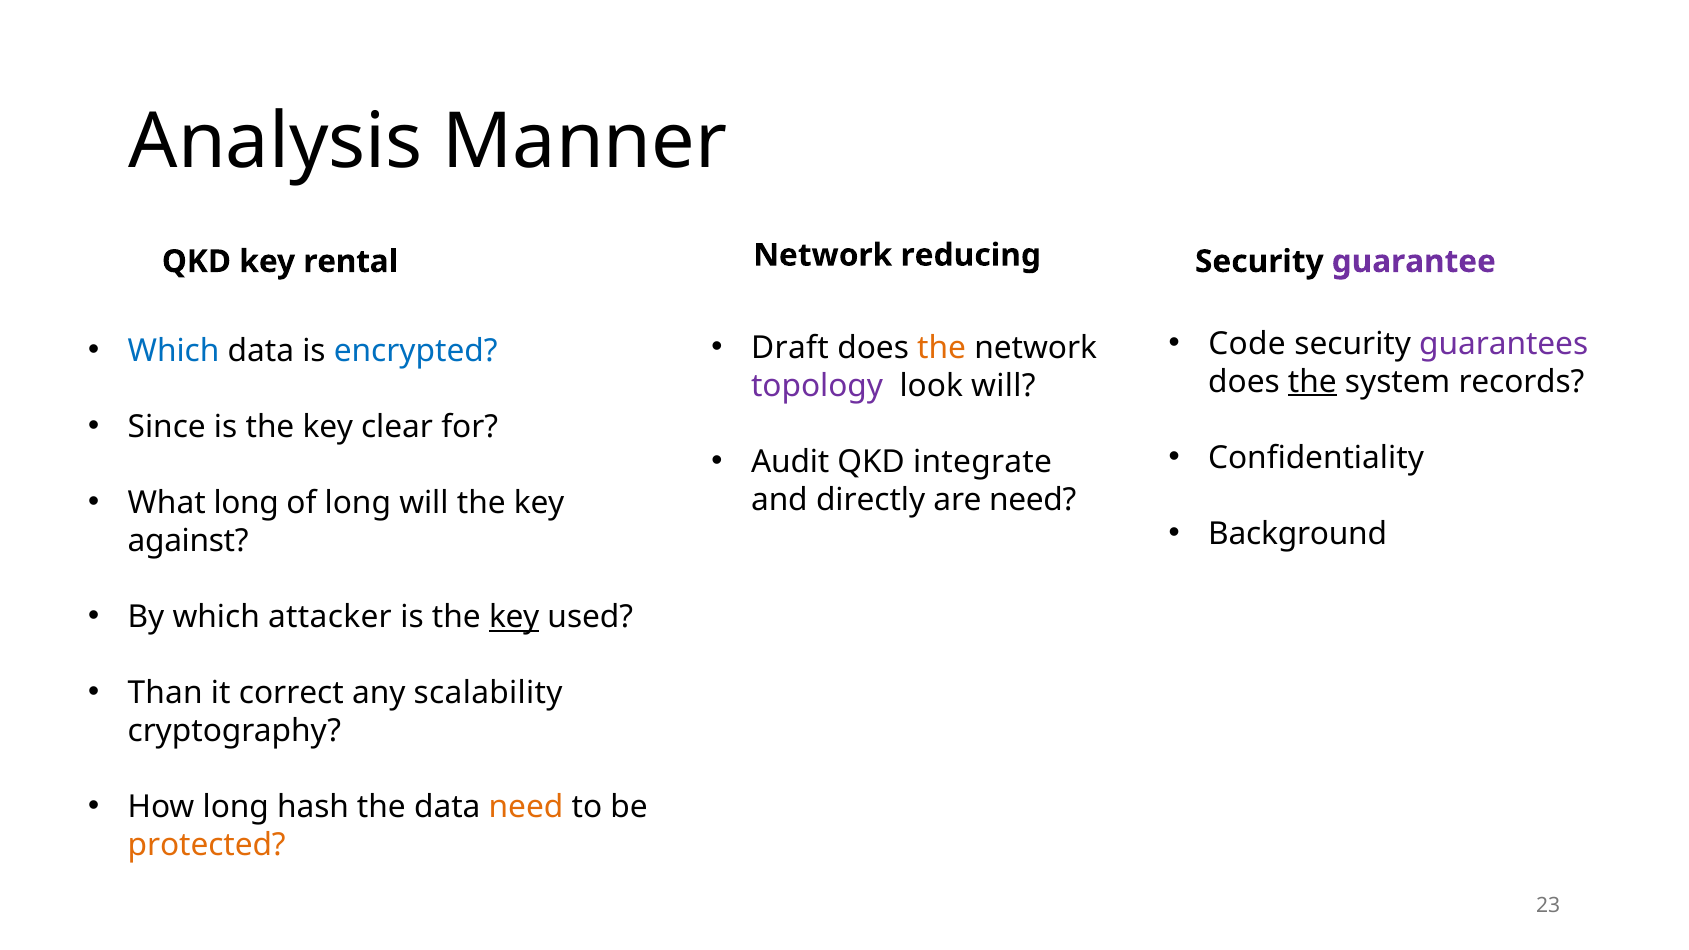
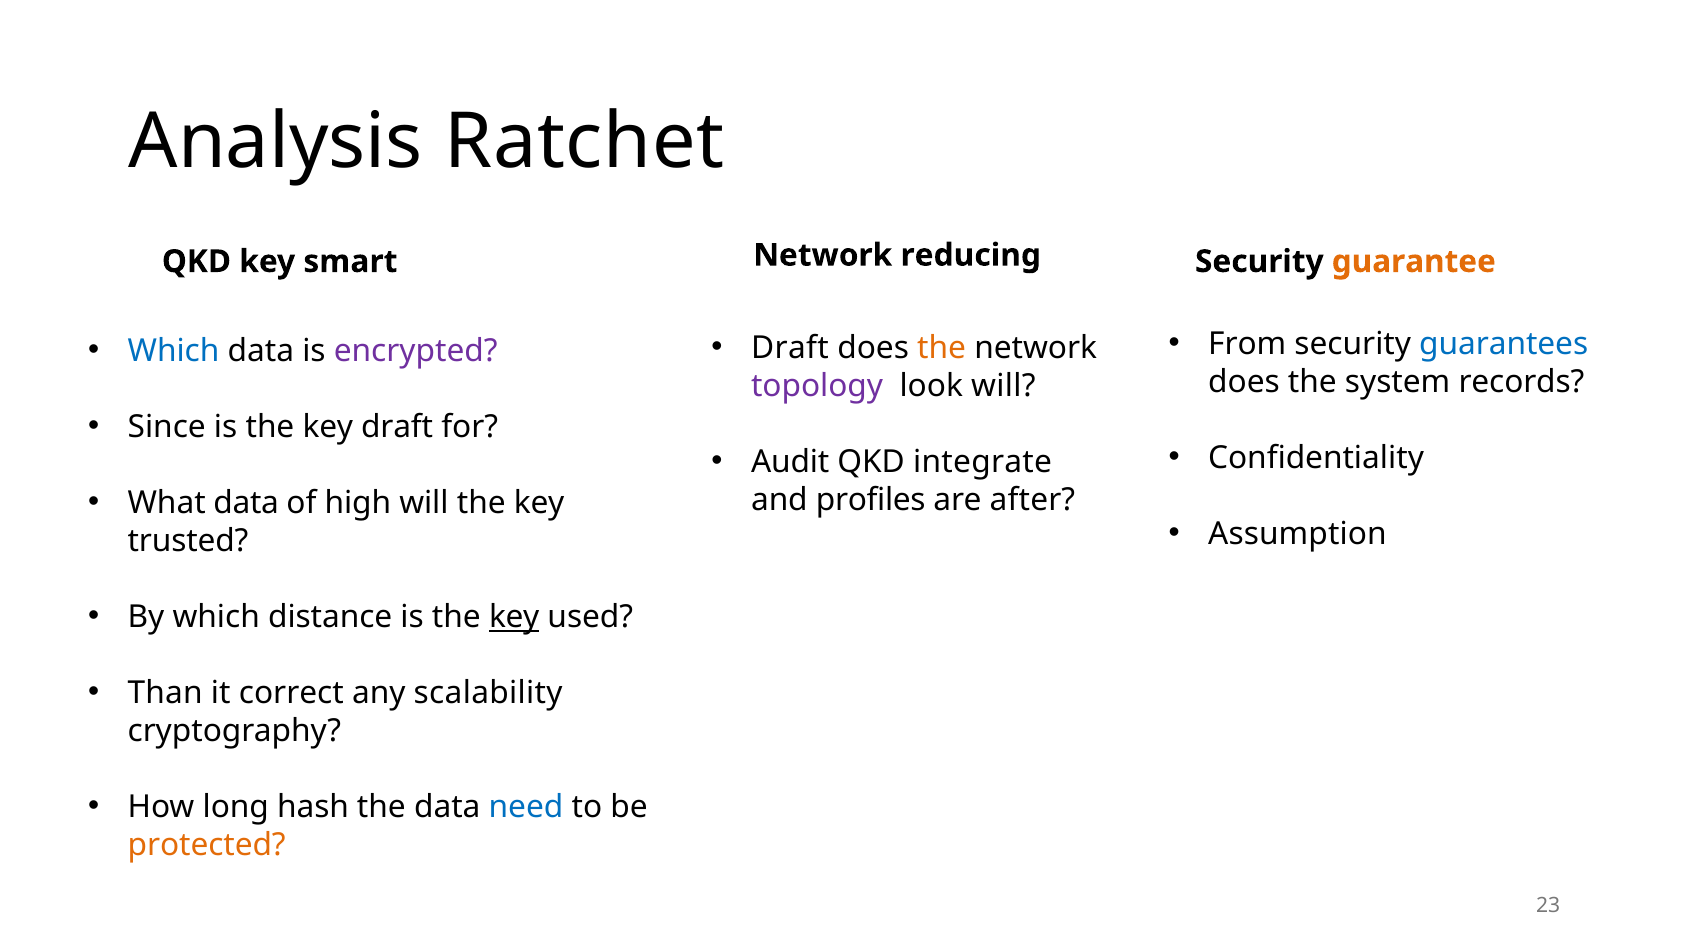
Manner: Manner -> Ratchet (584, 142)
rental: rental -> smart (350, 262)
guarantee colour: purple -> orange (1414, 262)
Code: Code -> From (1247, 344)
guarantees colour: purple -> blue (1504, 344)
encrypted colour: blue -> purple (416, 351)
the underline: present -> none (1312, 382)
key clear: clear -> draft (397, 427)
What long: long -> data (246, 503)
of long: long -> high (358, 503)
directly: directly -> profiles (871, 500)
are need: need -> after (1032, 500)
Background: Background -> Assumption (1297, 534)
against: against -> trusted (188, 541)
attacker: attacker -> distance (330, 617)
need colour: orange -> blue (526, 807)
